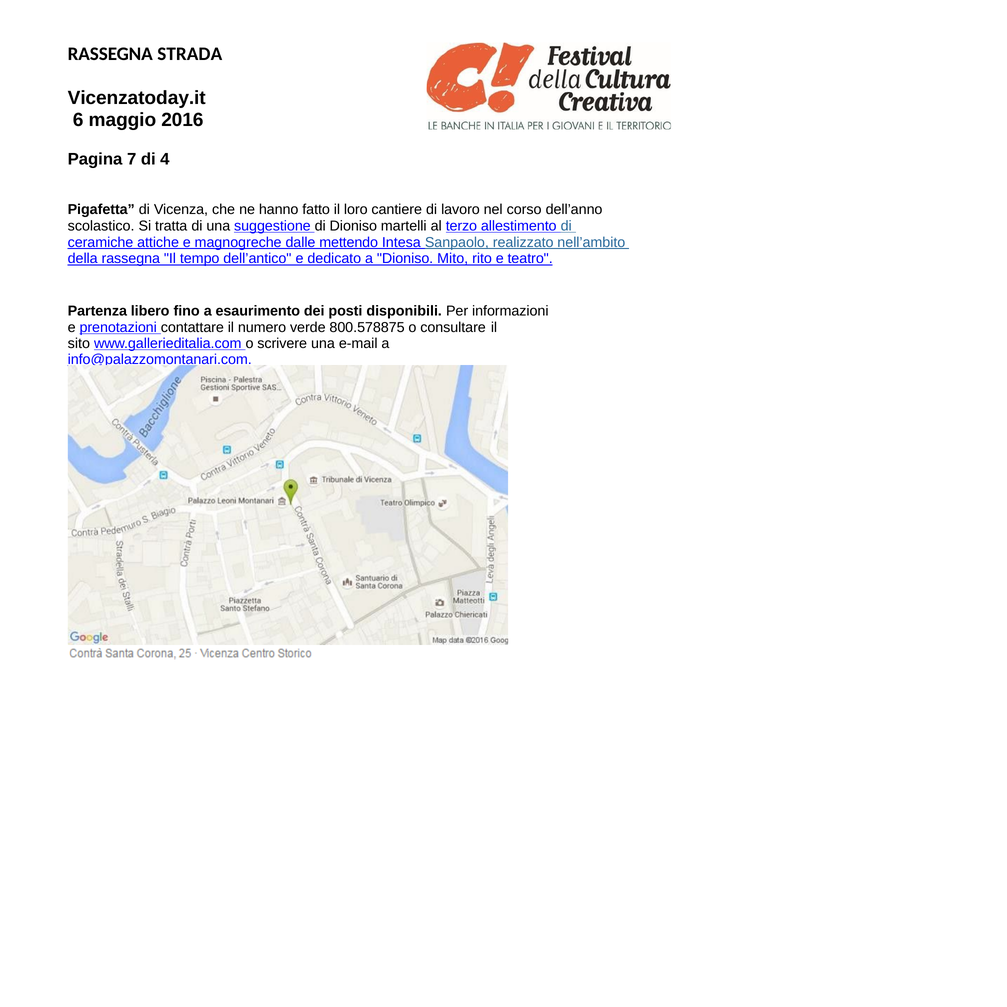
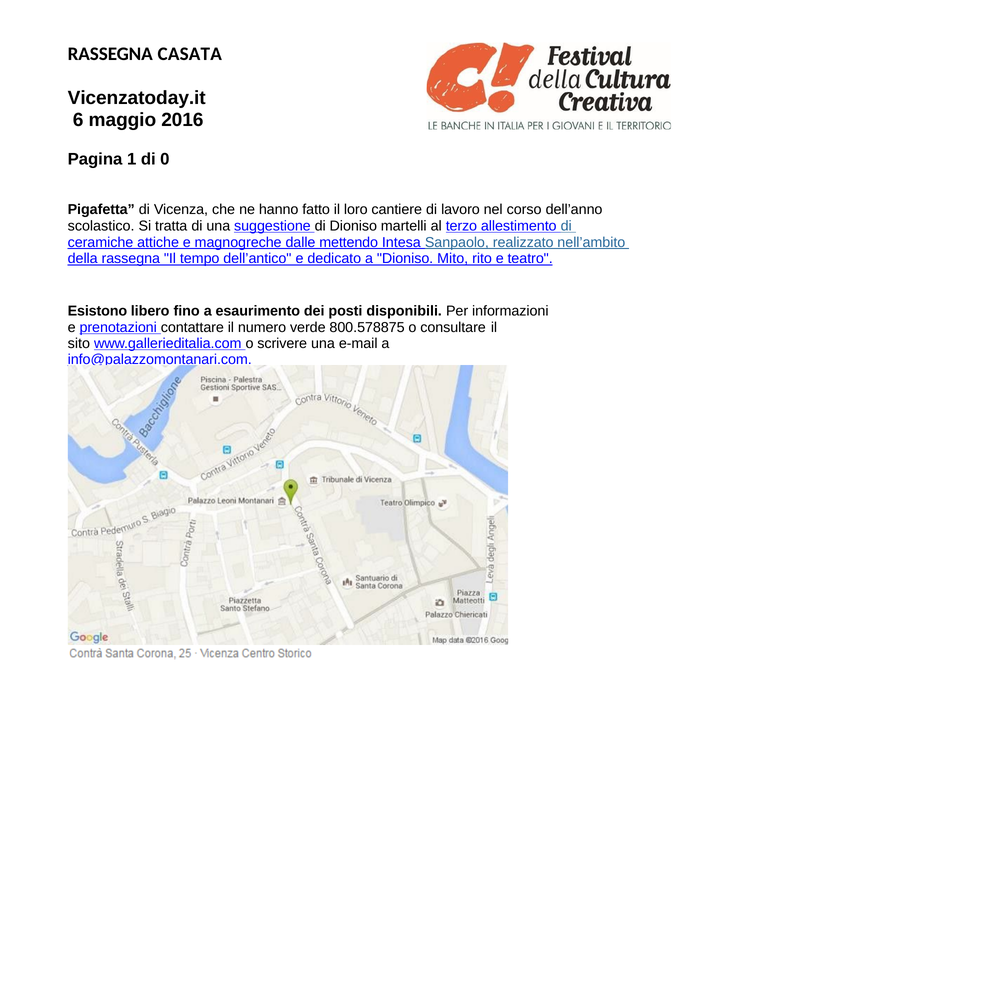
STRADA: STRADA -> CASATA (190, 54)
7: 7 -> 1 (132, 159)
4: 4 -> 0 (165, 159)
Partenza: Partenza -> Esistono (97, 311)
